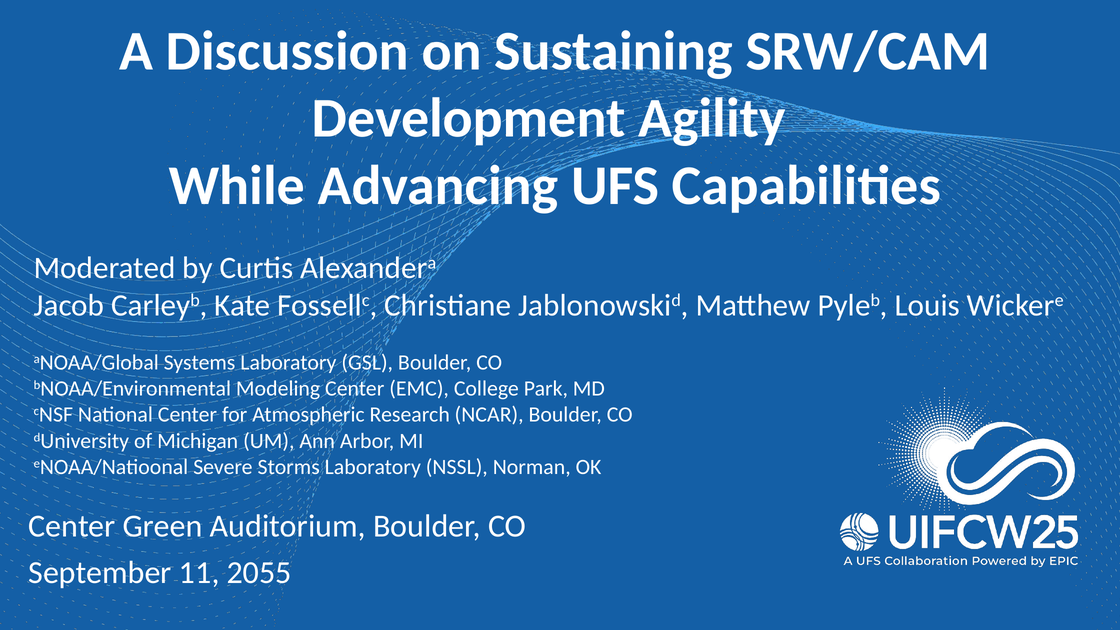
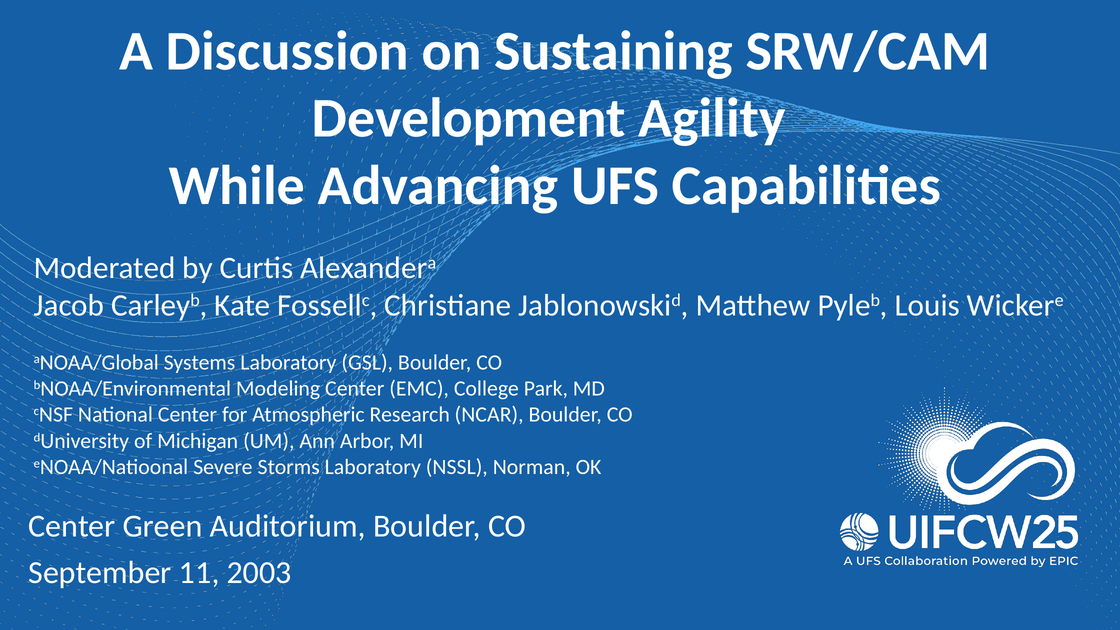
2055: 2055 -> 2003 (259, 573)
